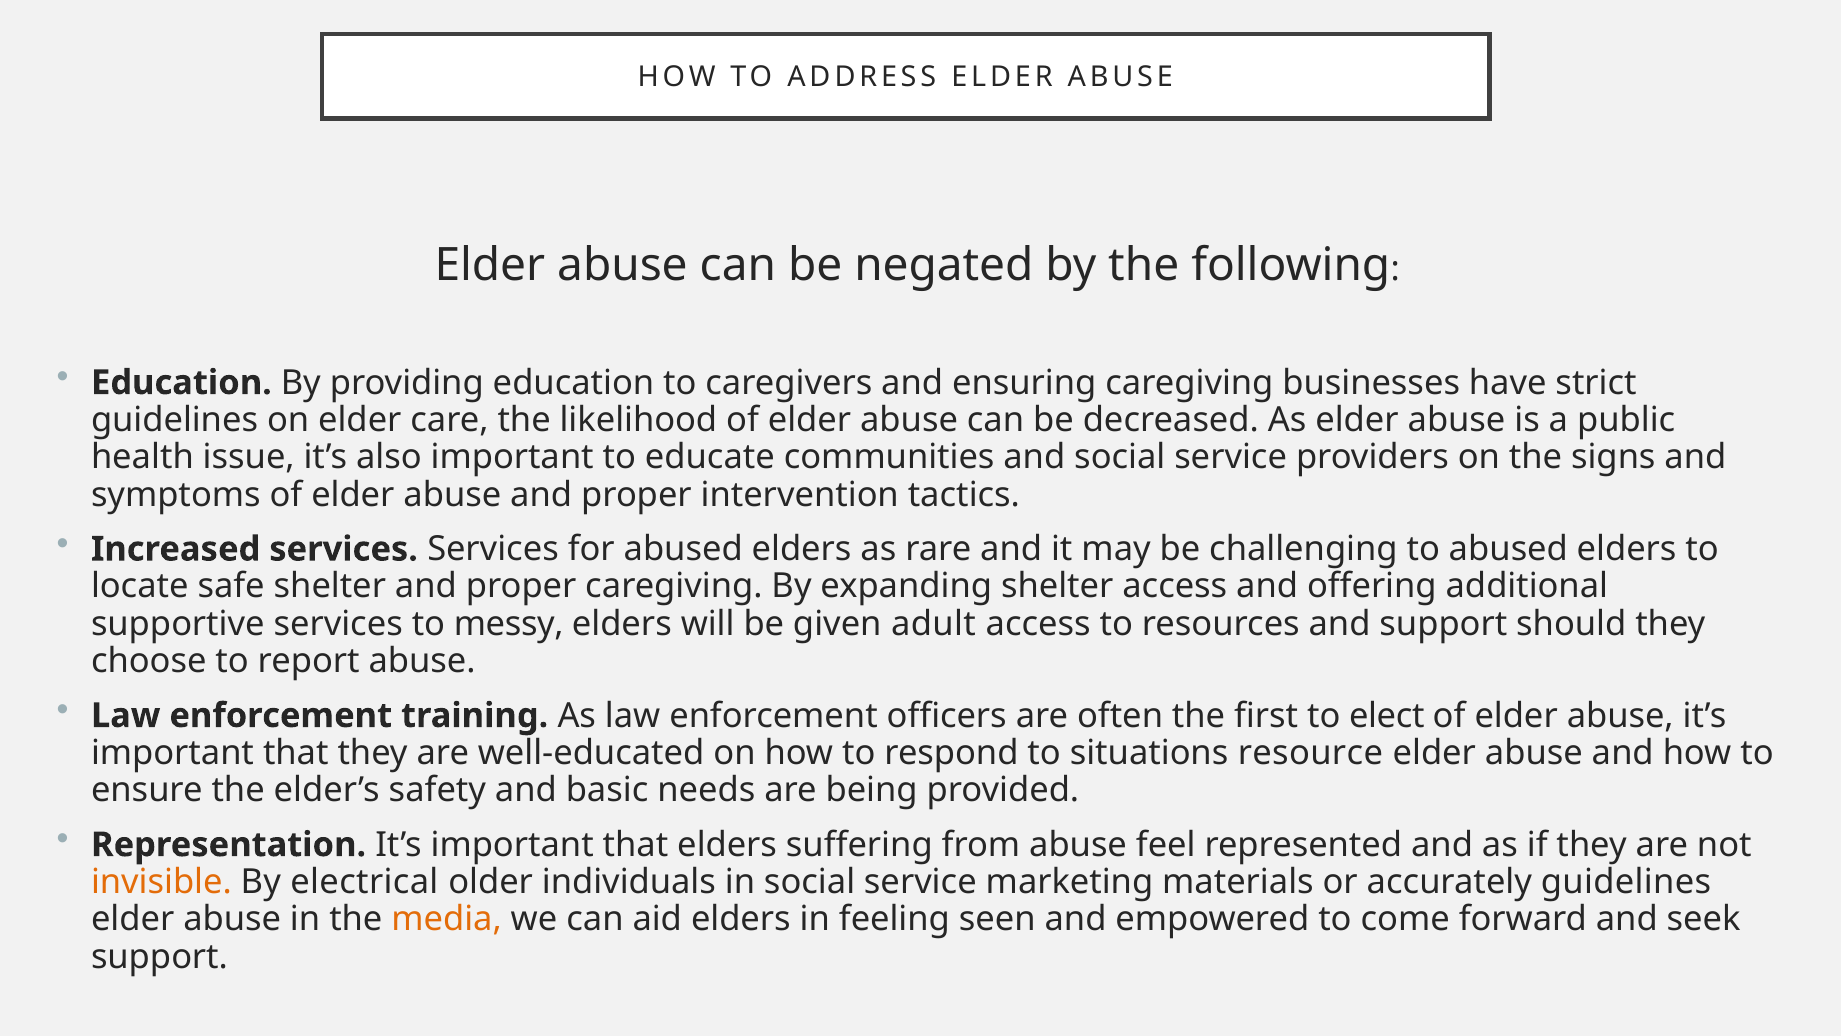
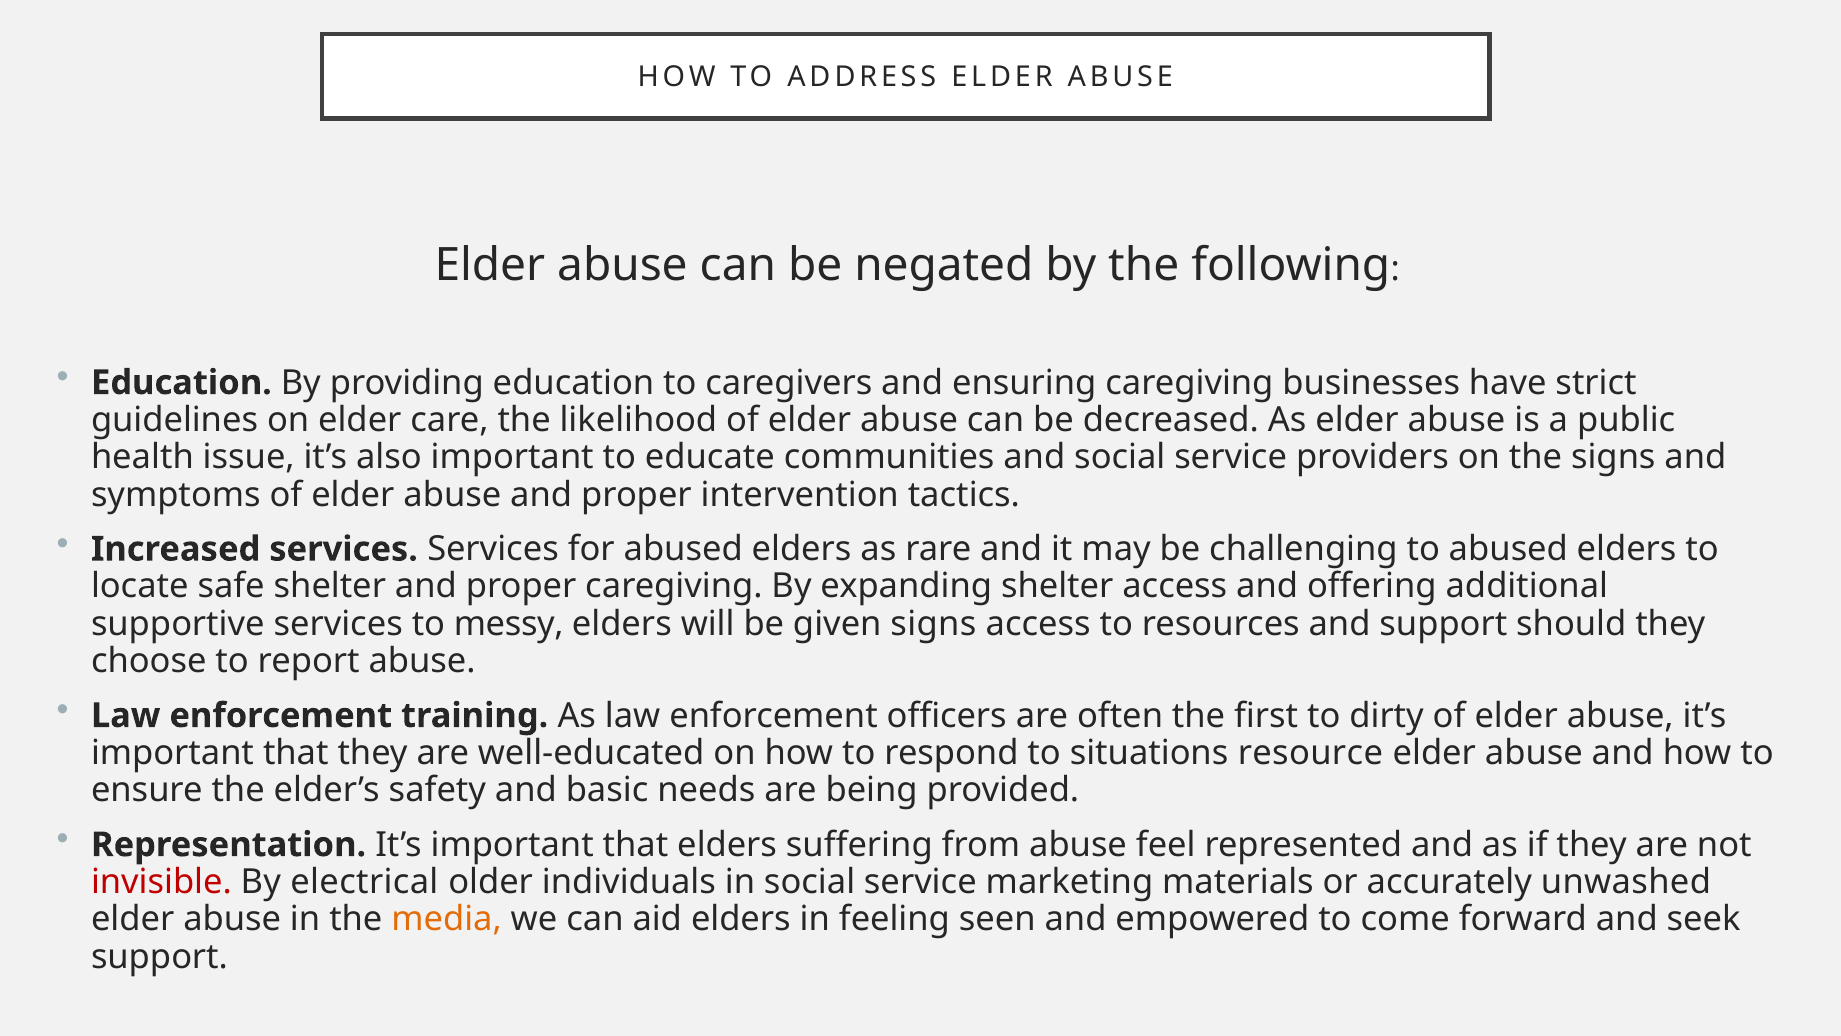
given adult: adult -> signs (933, 624)
elect: elect -> dirty (1387, 715)
invisible colour: orange -> red (161, 882)
accurately guidelines: guidelines -> unwashed (1626, 882)
